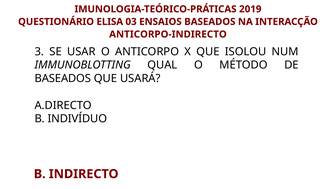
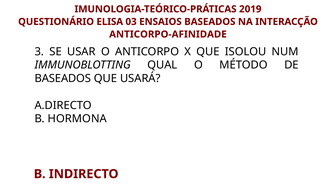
ANTICORPO-INDIRECTO: ANTICORPO-INDIRECTO -> ANTICORPO-AFINIDADE (168, 34)
INDIVÍDUO: INDIVÍDUO -> HORMONA (77, 119)
